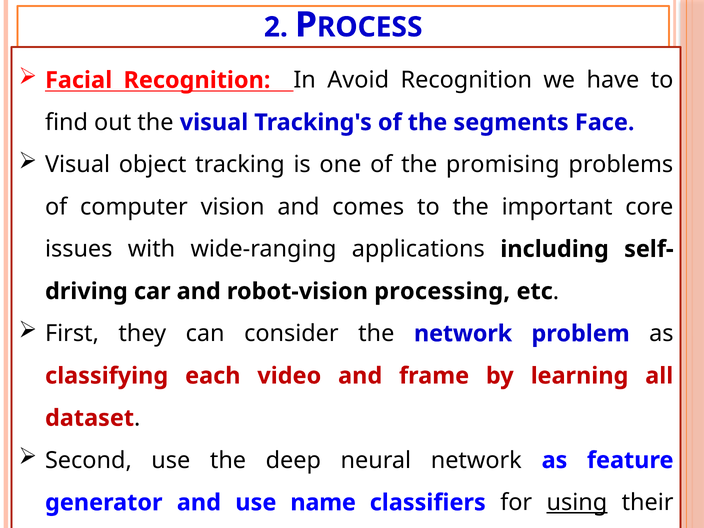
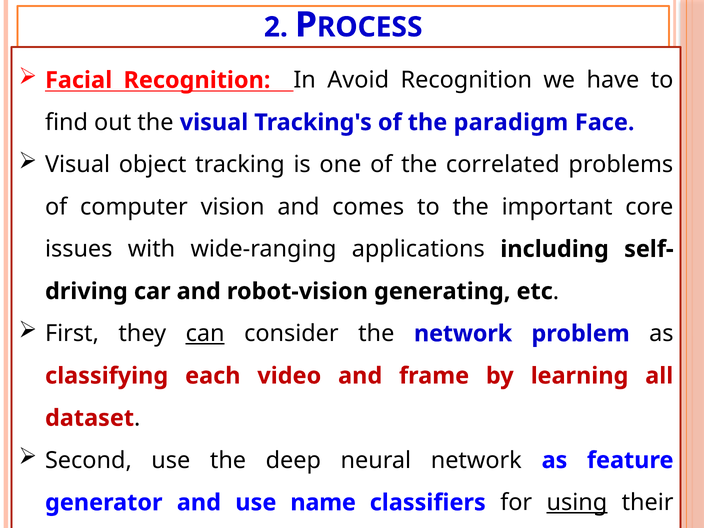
segments: segments -> paradigm (511, 122)
promising: promising -> correlated (503, 165)
processing: processing -> generating (442, 291)
can underline: none -> present (205, 334)
